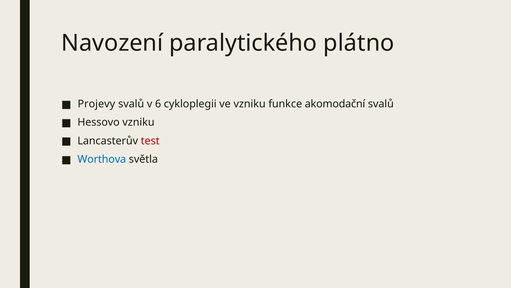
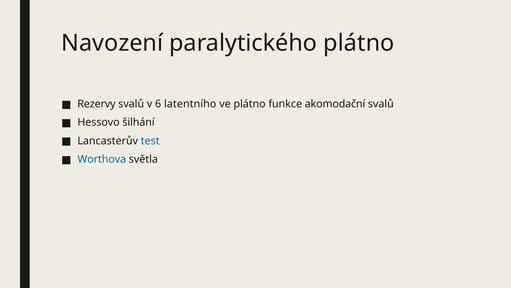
Projevy: Projevy -> Rezervy (96, 104)
cykloplegii: cykloplegii -> latentního (190, 104)
ve vzniku: vzniku -> plátno (250, 104)
Hessovo vzniku: vzniku -> šilhání (138, 122)
test colour: red -> blue (150, 141)
